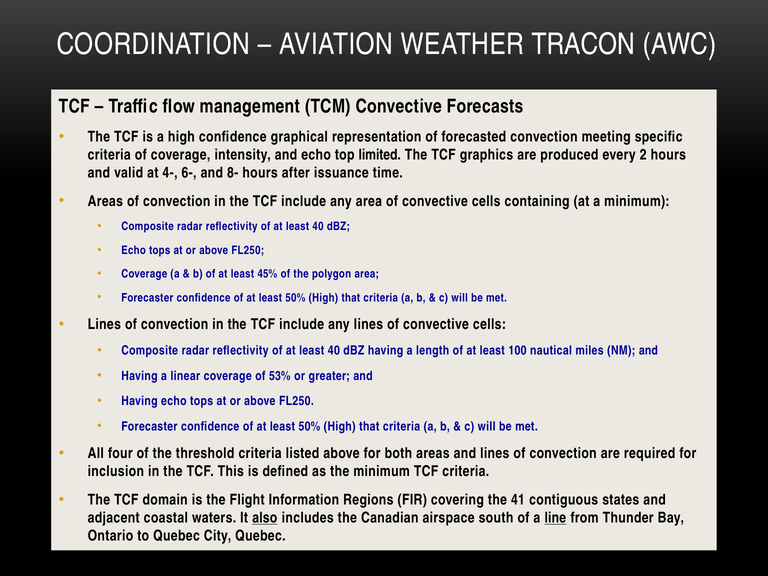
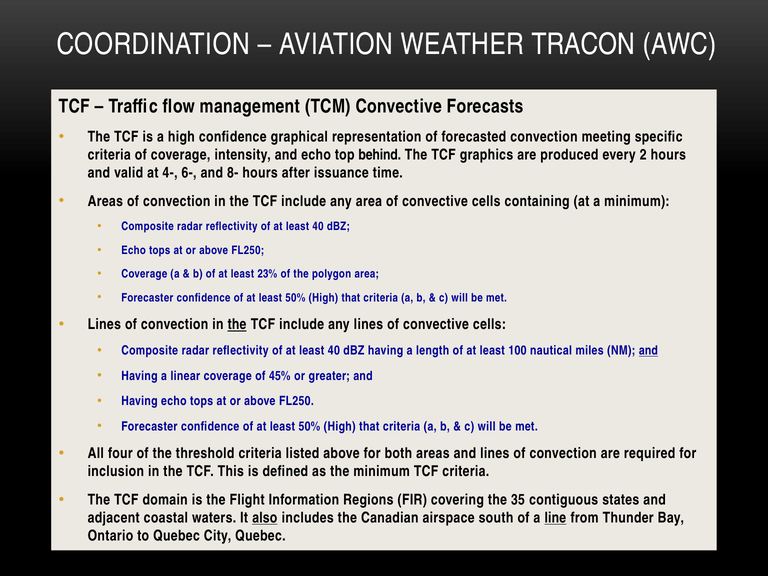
limited: limited -> behind (380, 155)
45%: 45% -> 23% (267, 274)
the underline: none -> present (237, 324)
and underline: none -> present (648, 351)
53%: 53% -> 45% (280, 376)
41: 41 -> 35 (518, 500)
